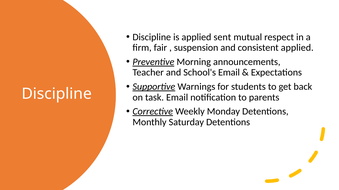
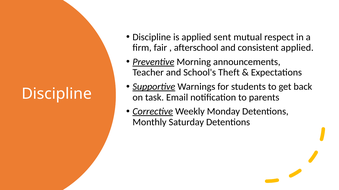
suspension: suspension -> afterschool (196, 48)
School's Email: Email -> Theft (229, 73)
